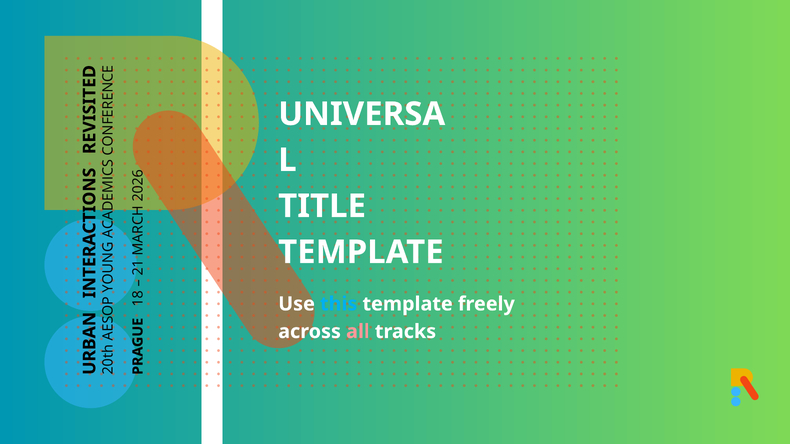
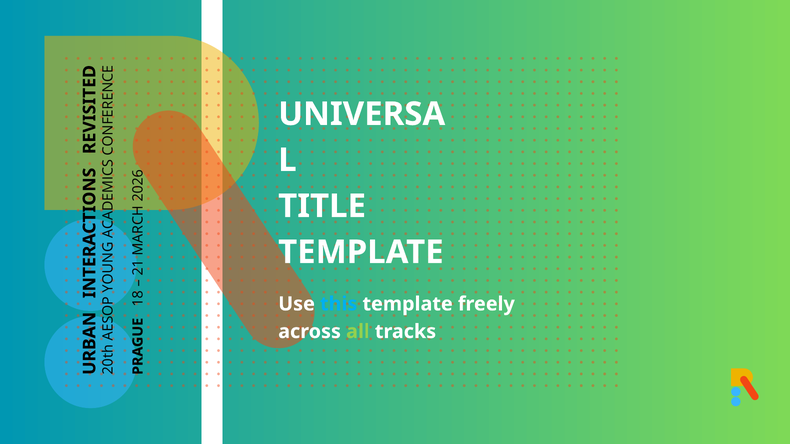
all colour: pink -> light green (358, 332)
